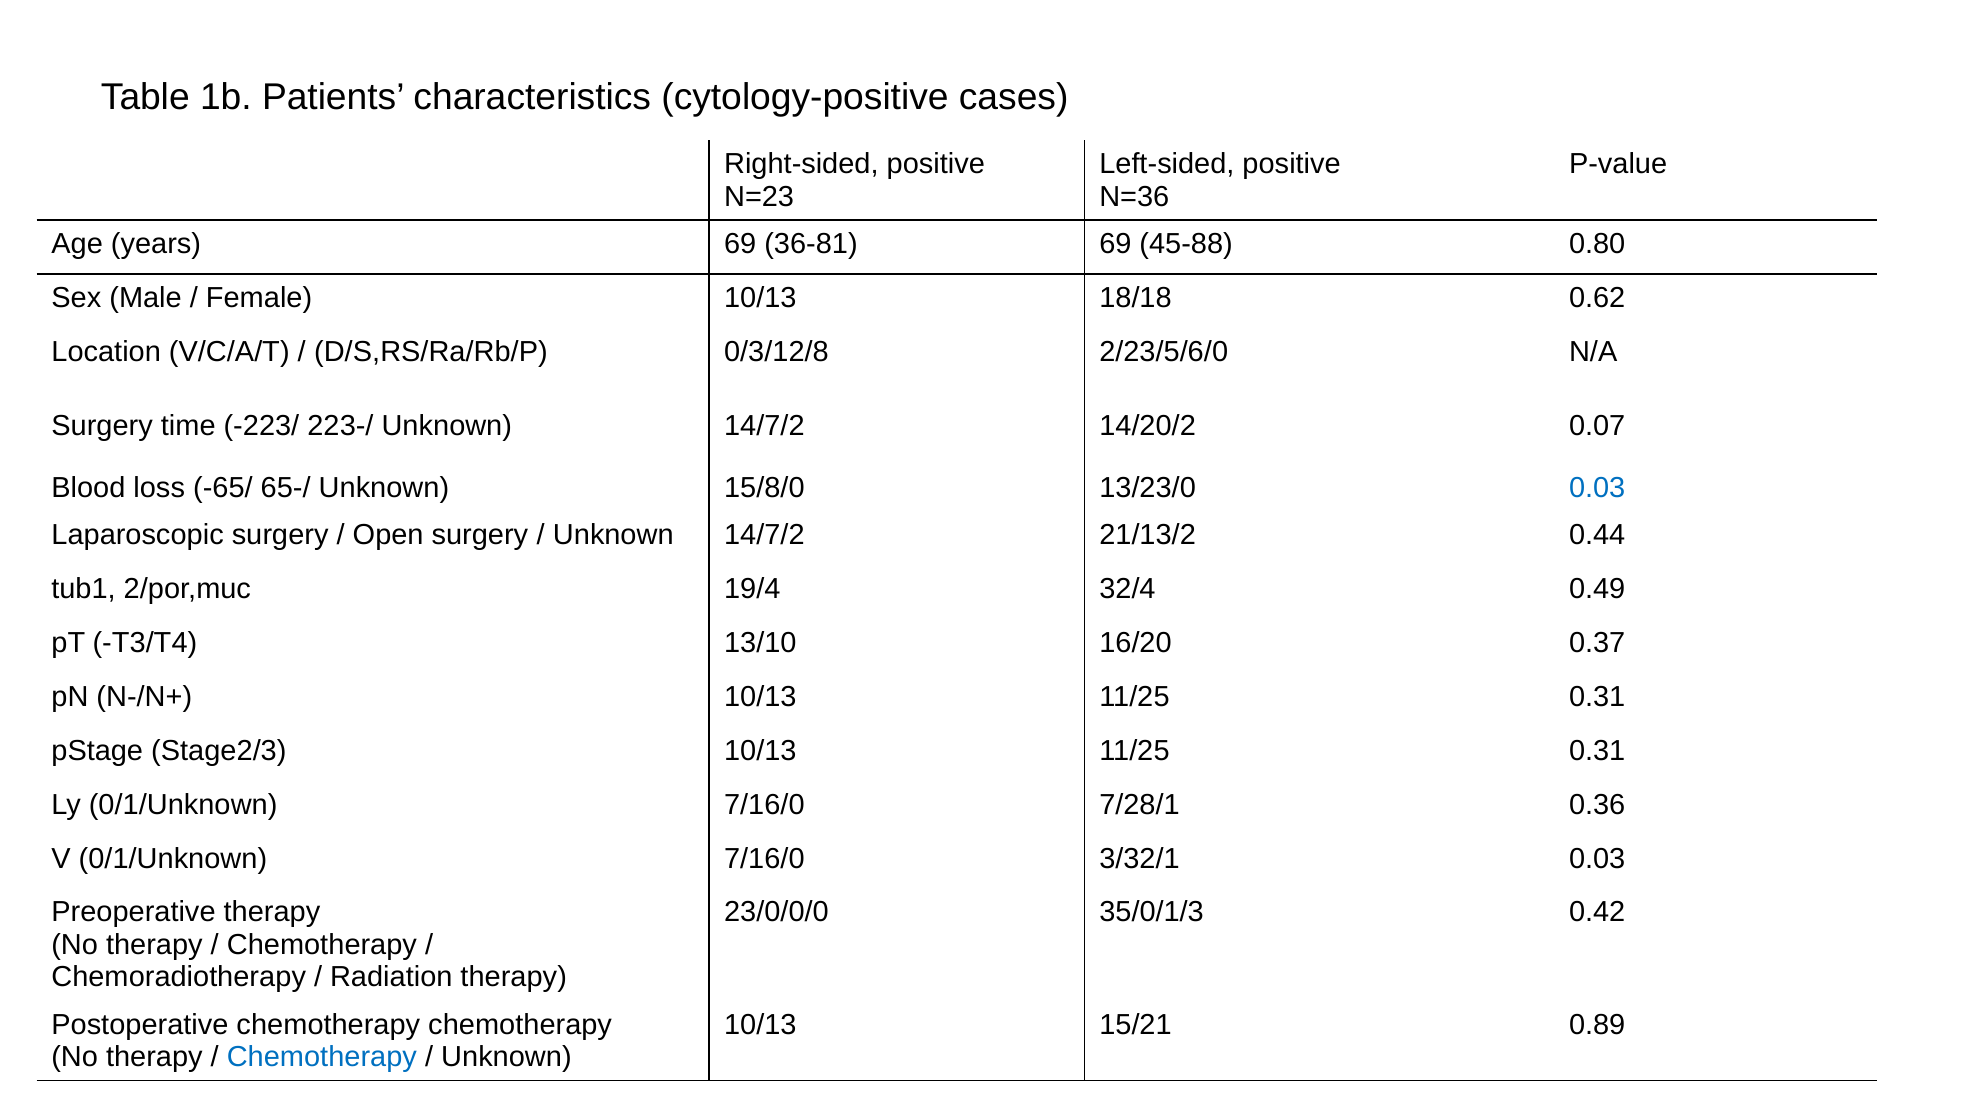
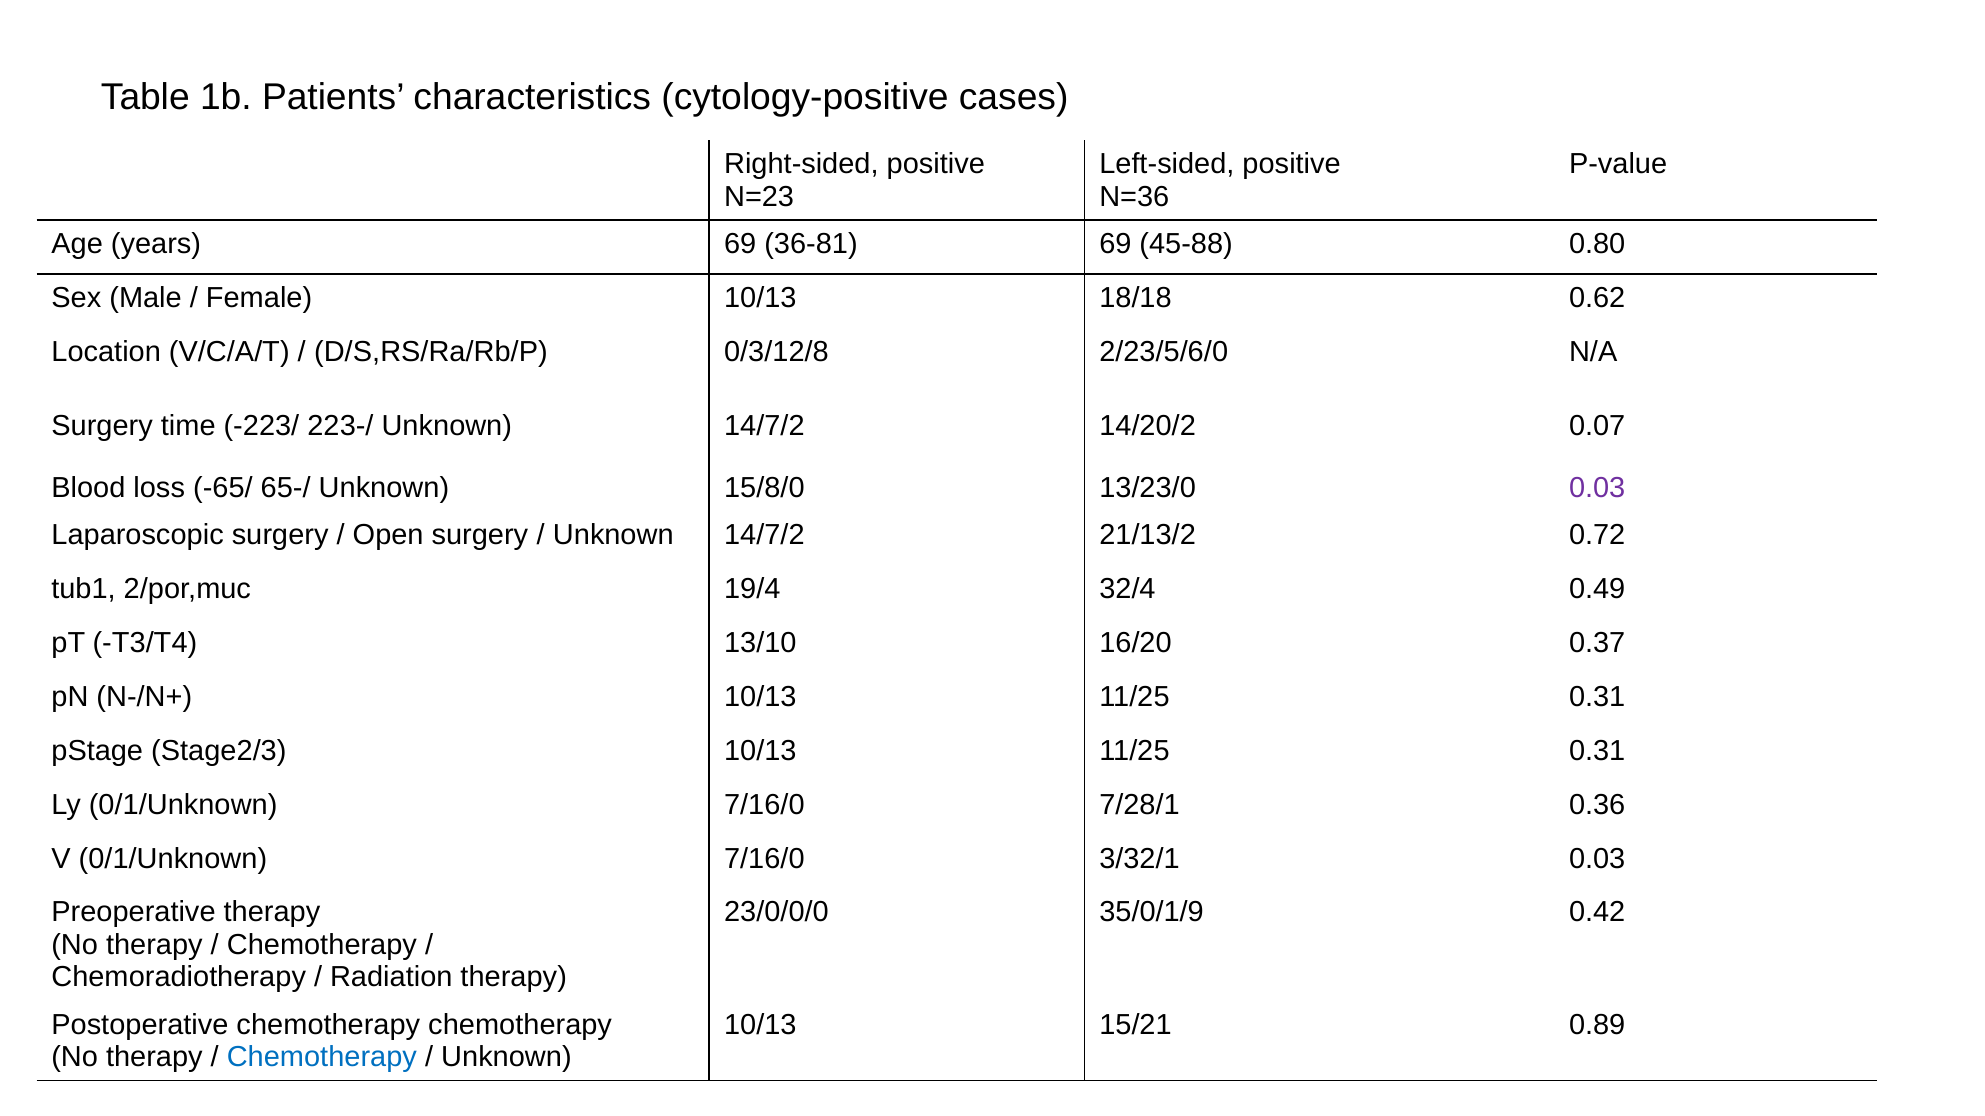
0.03 colour: blue -> purple (1597, 488)
0.44: 0.44 -> 0.72 (1597, 536)
35/0/1/3: 35/0/1/3 -> 35/0/1/9 (1152, 913)
